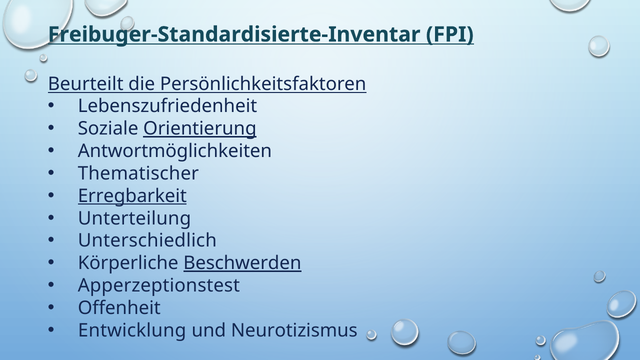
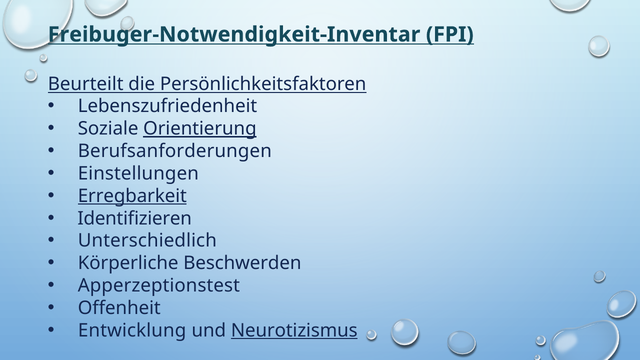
Freibuger-Standardisierte-Inventar: Freibuger-Standardisierte-Inventar -> Freibuger-Notwendigkeit-Inventar (234, 34)
Antwortmöglichkeiten: Antwortmöglichkeiten -> Berufsanforderungen (175, 151)
Thematischer: Thematischer -> Einstellungen (138, 174)
Unterteilung: Unterteilung -> Identiﬁzieren (135, 218)
Beschwerden underline: present -> none (242, 263)
Neurotizismus underline: none -> present (294, 330)
